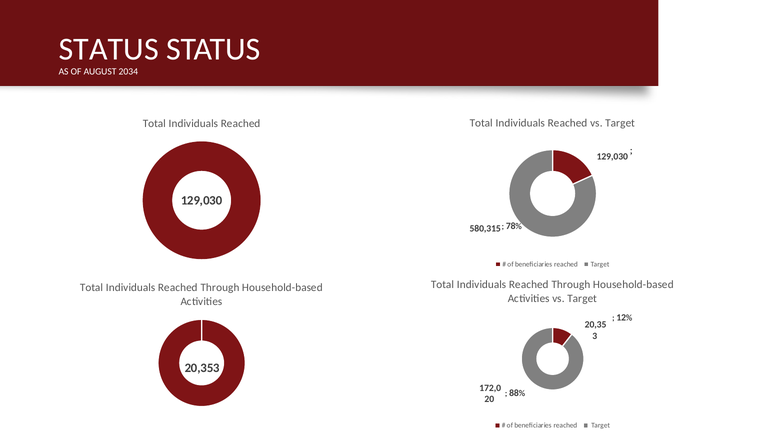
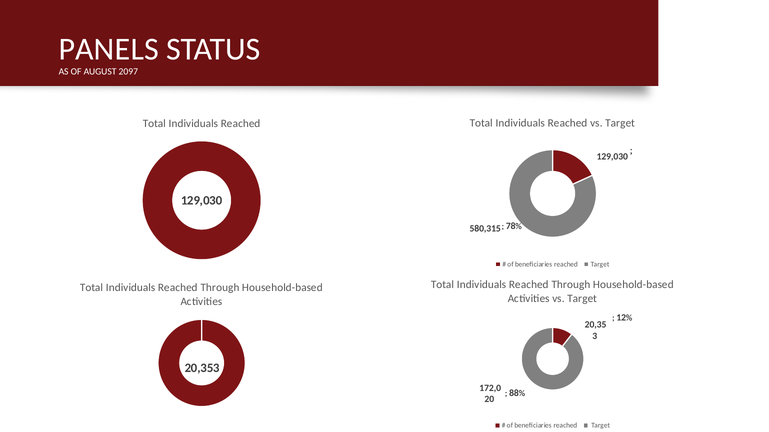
STATUS: STATUS -> PANELS (109, 49)
2034: 2034 -> 2097 (128, 72)
